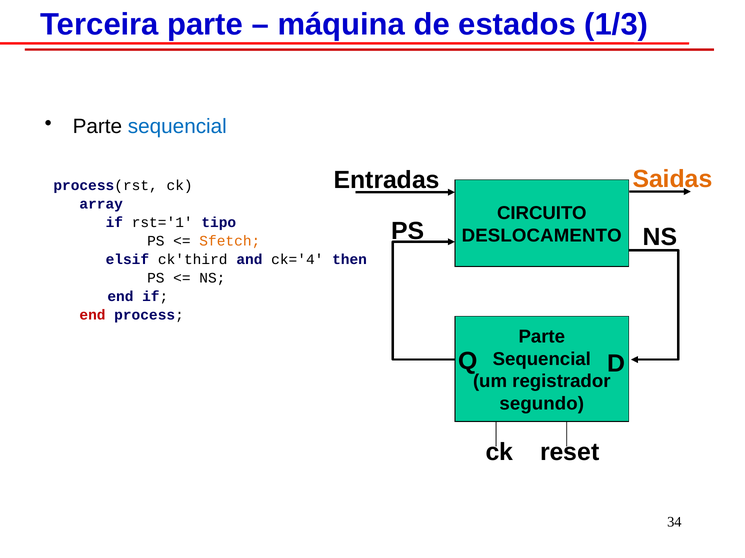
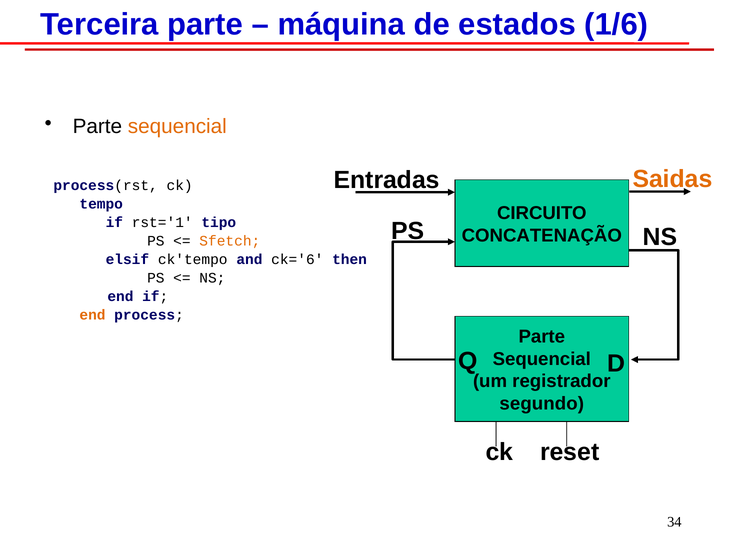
1/3: 1/3 -> 1/6 (616, 25)
sequencial colour: blue -> orange (177, 127)
array: array -> tempo (101, 204)
DESLOCAMENTO: DESLOCAMENTO -> CONCATENAÇÃO (542, 236)
ck'third: ck'third -> ck'tempo (193, 260)
ck='4: ck='4 -> ck='6 (297, 260)
end colour: red -> orange (92, 316)
